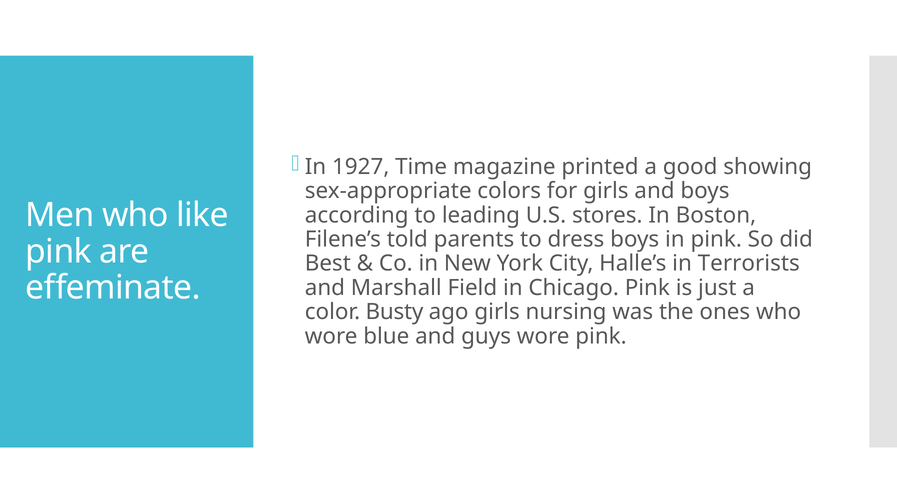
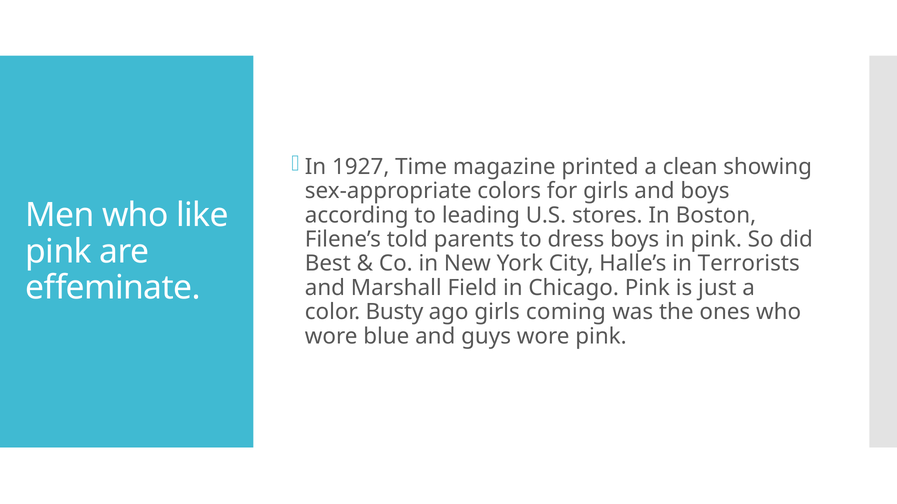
good: good -> clean (690, 167)
nursing: nursing -> coming (566, 312)
